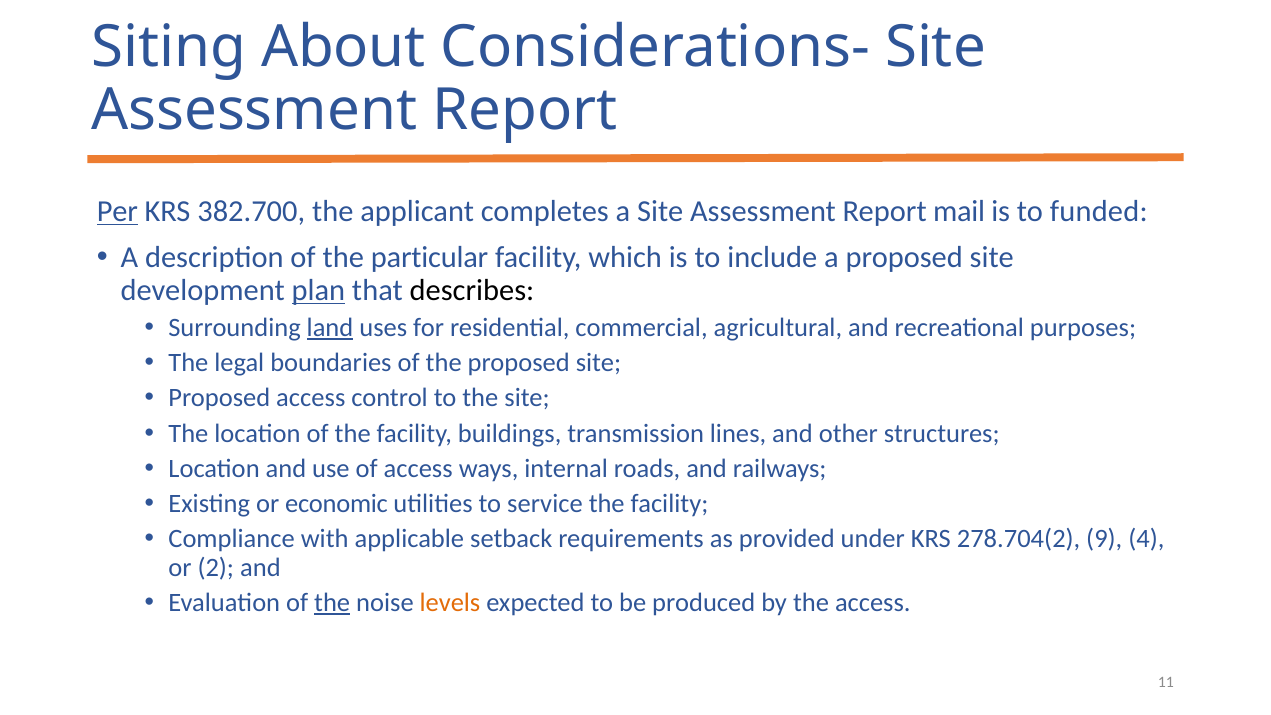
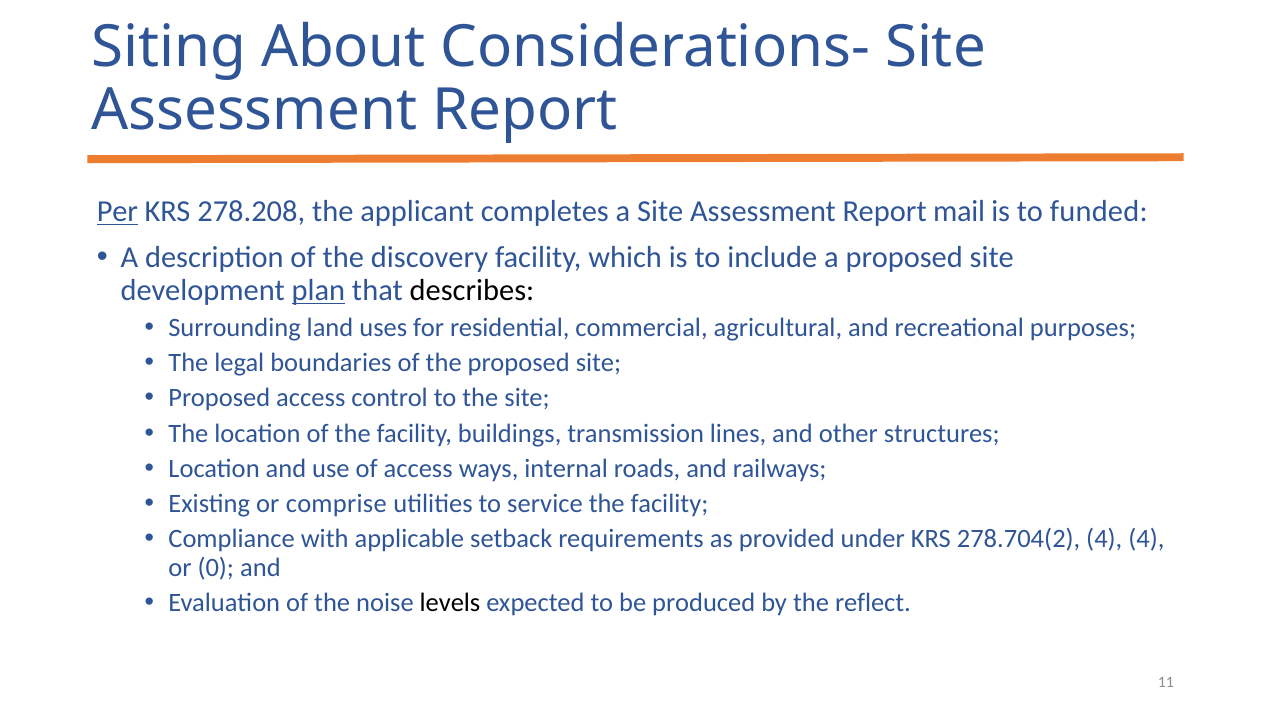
382.700: 382.700 -> 278.208 (251, 211)
particular: particular -> discovery (429, 257)
land underline: present -> none (330, 328)
economic: economic -> comprise (336, 504)
278.704(2 9: 9 -> 4 (1104, 539)
2: 2 -> 0 (216, 568)
the underline: present -> none (332, 603)
levels colour: orange -> black (450, 603)
the access: access -> reflect (873, 603)
